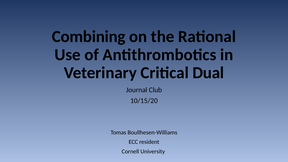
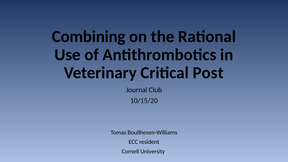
Dual: Dual -> Post (208, 73)
